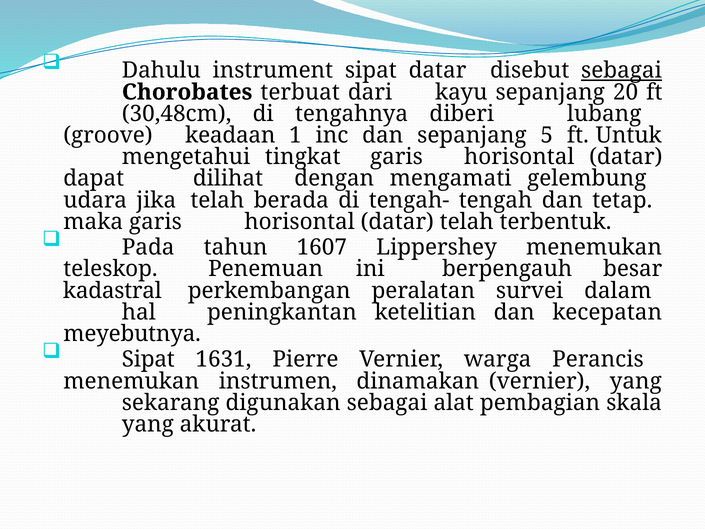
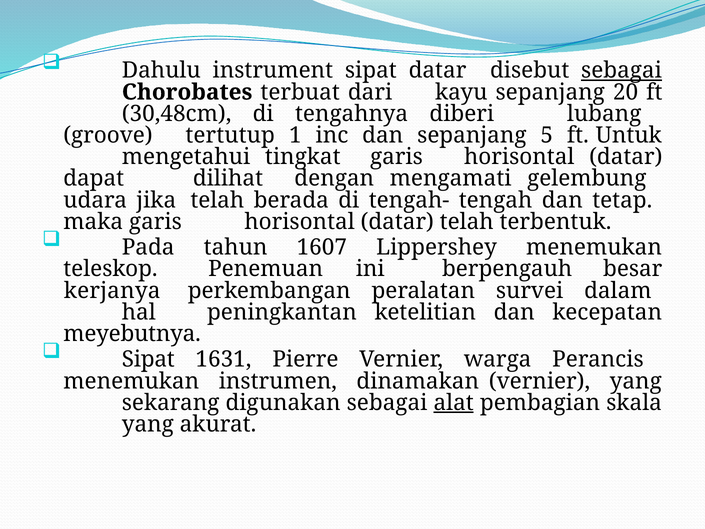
keadaan: keadaan -> tertutup (230, 135)
kadastral: kadastral -> kerjanya (112, 291)
alat underline: none -> present (454, 403)
